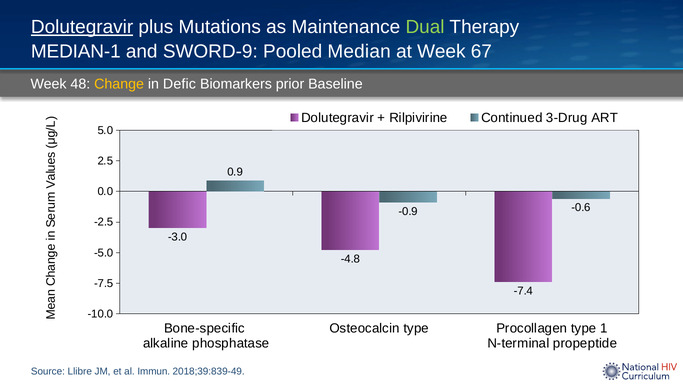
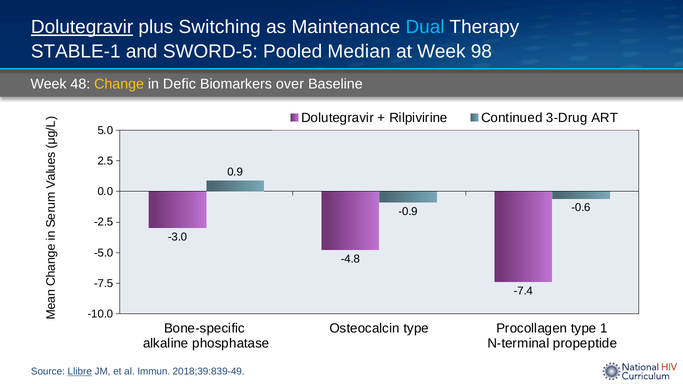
Mutations: Mutations -> Switching (220, 27)
Dual colour: light green -> light blue (425, 27)
MEDIAN-1: MEDIAN-1 -> STABLE-1 (76, 51)
SWORD-9: SWORD-9 -> SWORD-5 (210, 51)
67: 67 -> 98 (481, 51)
prior: prior -> over (290, 84)
Llibre underline: none -> present (80, 372)
